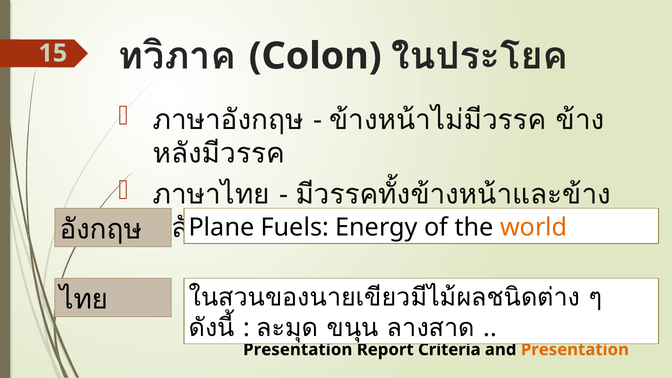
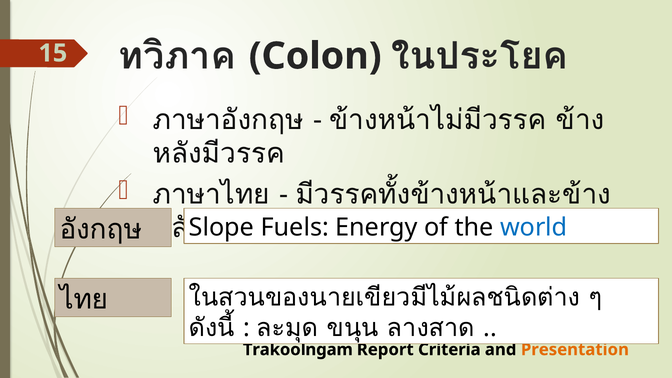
Plane: Plane -> Slope (221, 228)
world colour: orange -> blue (534, 228)
Presentation: Presentation -> Trakoolngam (298, 350)
